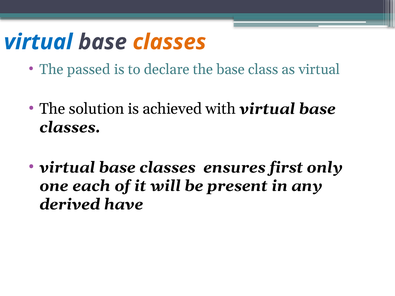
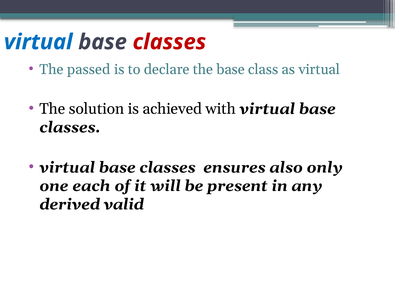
classes colour: orange -> red (169, 42)
first: first -> also (286, 168)
have: have -> valid (124, 205)
